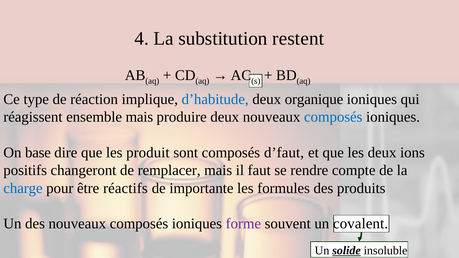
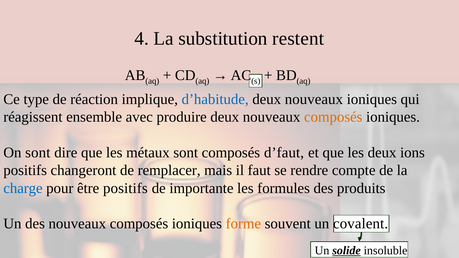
organique: organique -> nouveaux (314, 99)
ensemble mais: mais -> avec (139, 117)
composés colour: blue -> orange (333, 117)
On base: base -> sont (38, 153)
produit: produit -> métaux (148, 153)
être réactifs: réactifs -> positifs (125, 188)
forme colour: purple -> orange (243, 224)
